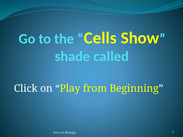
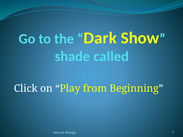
Cells: Cells -> Dark (100, 38)
